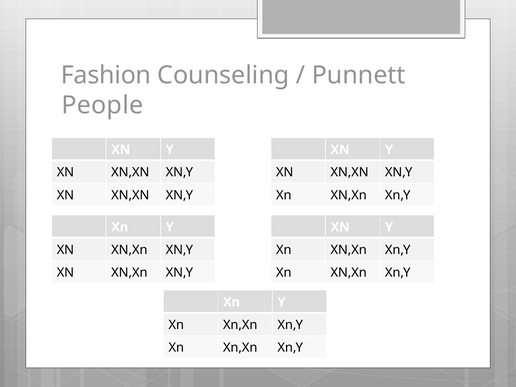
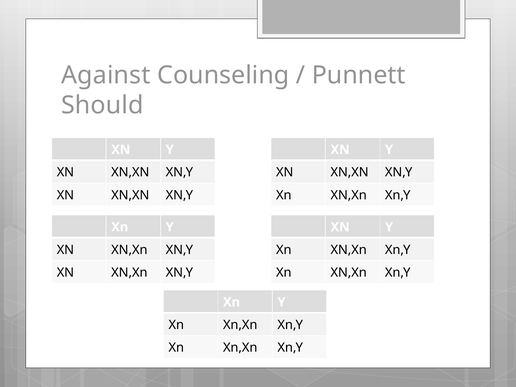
Fashion: Fashion -> Against (106, 75)
People: People -> Should (102, 105)
